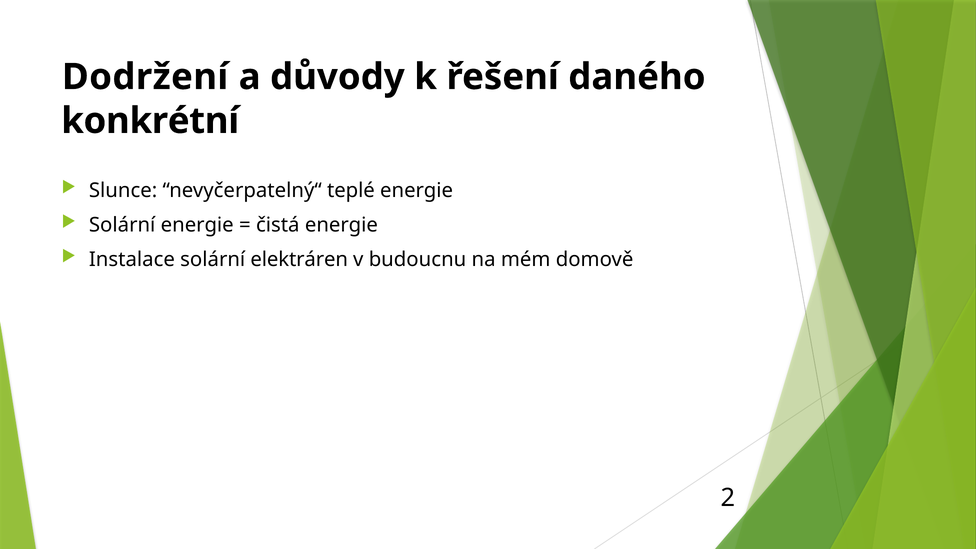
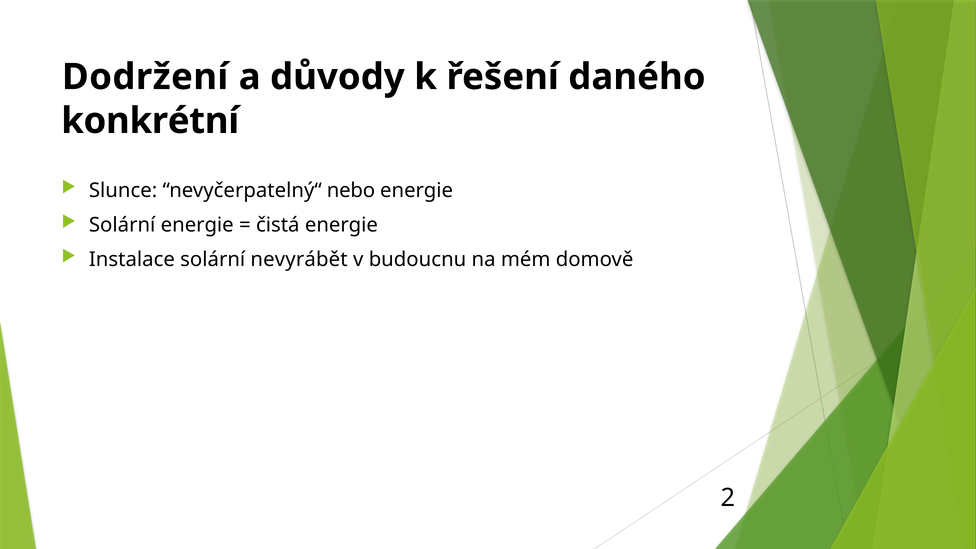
teplé: teplé -> nebo (351, 190)
elektráren: elektráren -> nevyrábět (299, 260)
